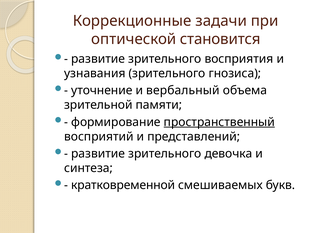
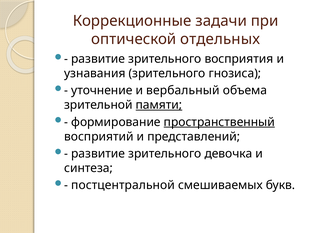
становится: становится -> отдельных (220, 39)
памяти underline: none -> present (159, 105)
кратковременной: кратковременной -> постцентральной (123, 185)
